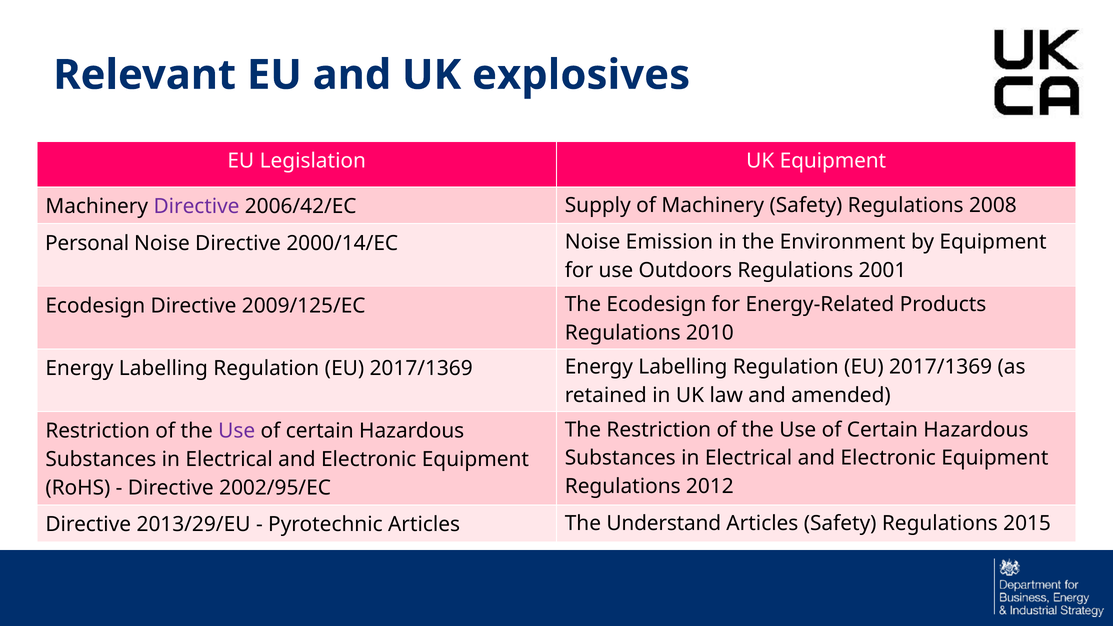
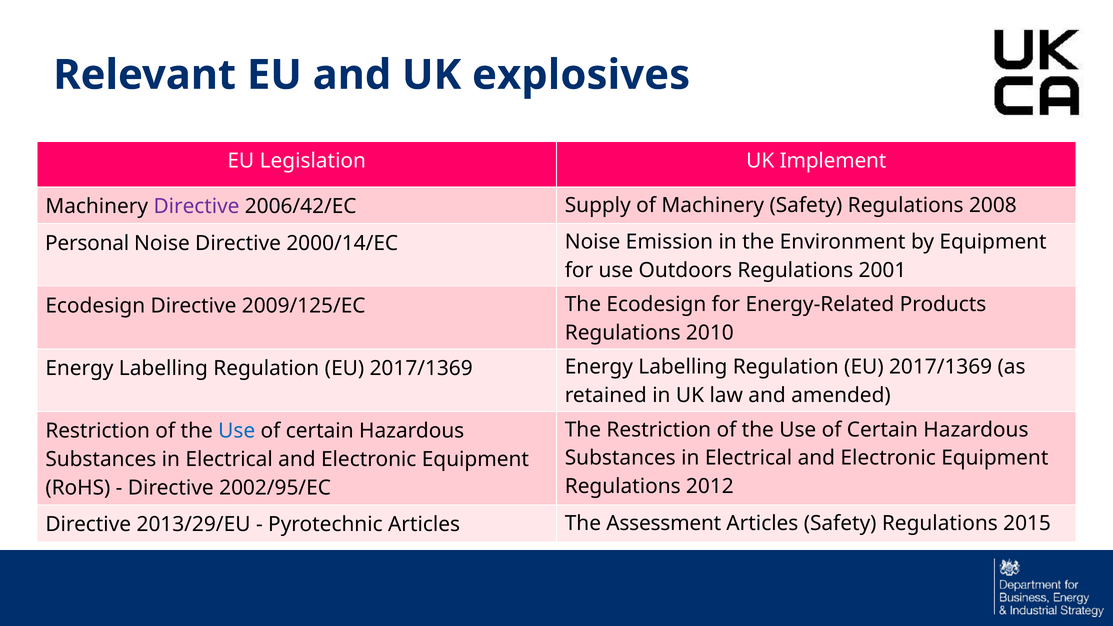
UK Equipment: Equipment -> Implement (833, 161)
Use colour: purple -> blue (237, 431)
Understand: Understand -> Assessment (664, 523)
